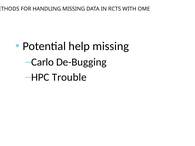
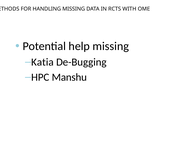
Carlo: Carlo -> Katia (42, 62)
Trouble: Trouble -> Manshu (69, 77)
